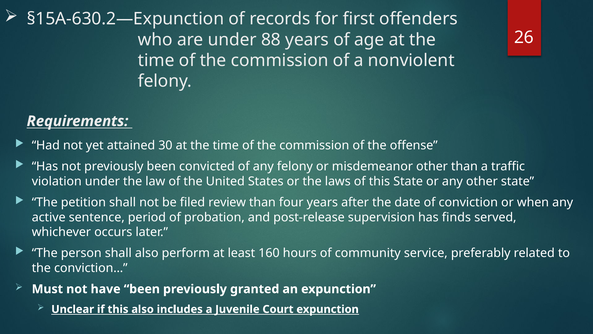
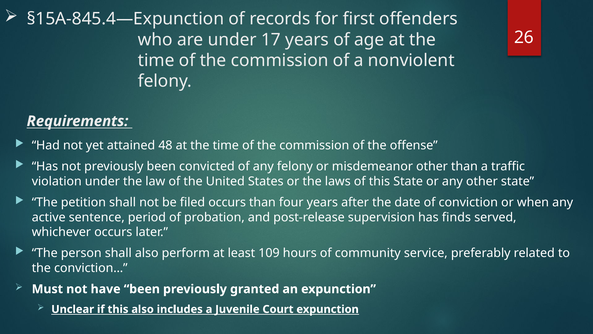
§15A-630.2—Expunction: §15A-630.2—Expunction -> §15A-845.4—Expunction (125, 19)
88: 88 -> 17 (271, 40)
30: 30 -> 48 (165, 145)
filed review: review -> occurs (227, 202)
160: 160 -> 109 (269, 253)
